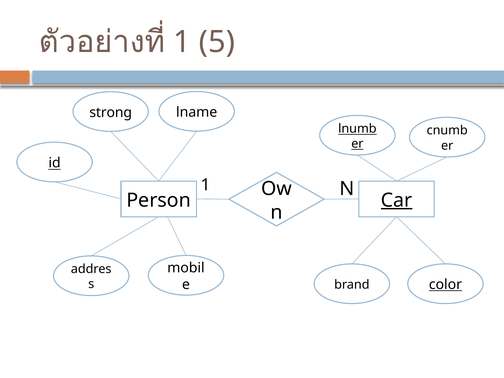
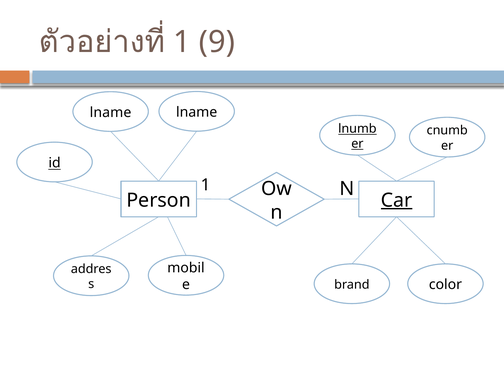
5: 5 -> 9 (217, 42)
strong: strong -> lname (111, 113)
color underline: present -> none (445, 285)
